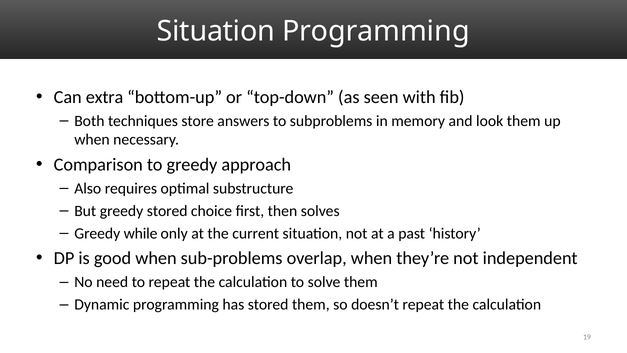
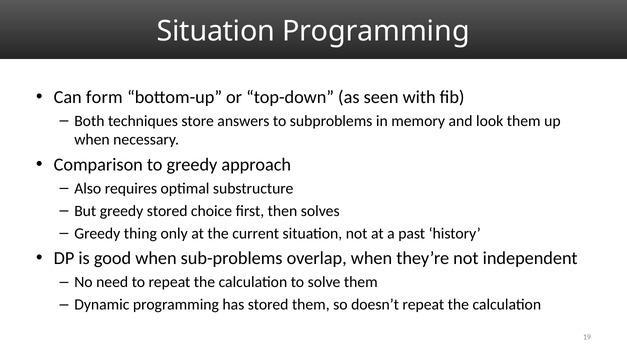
extra: extra -> form (104, 97)
while: while -> thing (140, 233)
